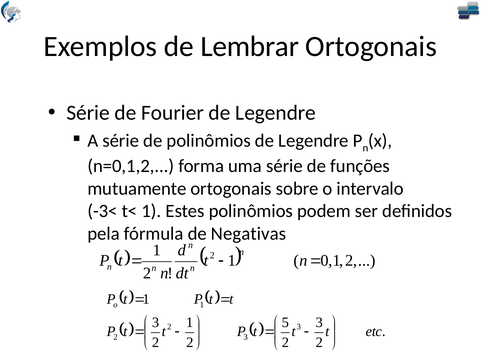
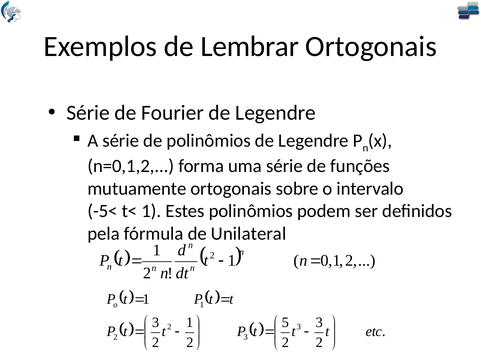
-3<: -3< -> -5< (102, 211)
Negativas: Negativas -> Unilateral (249, 233)
